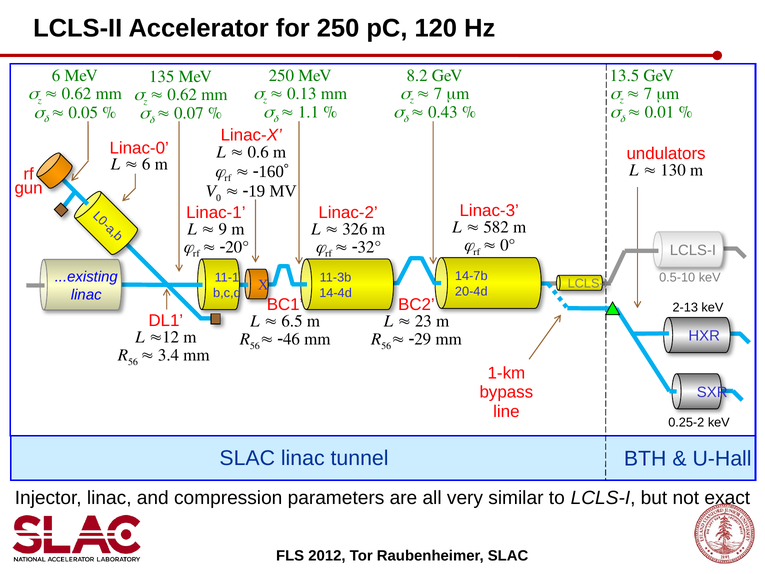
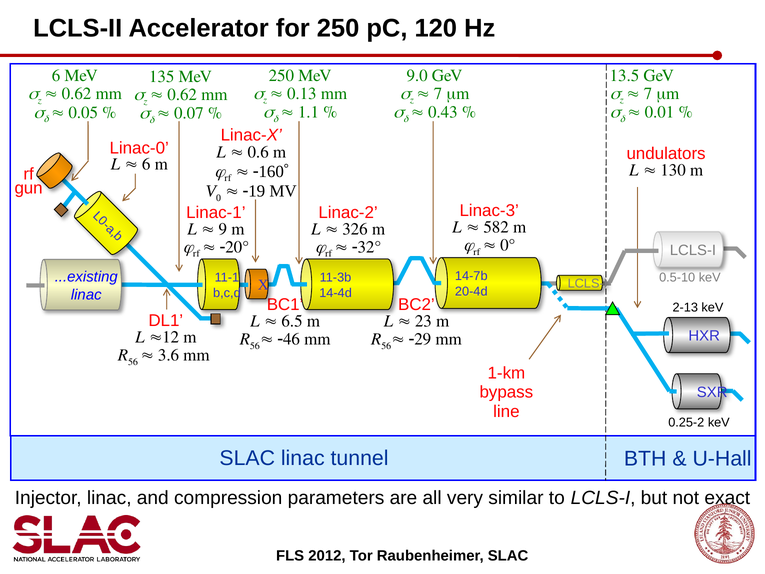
8.2: 8.2 -> 9.0 (417, 75)
3.4: 3.4 -> 3.6 (169, 355)
